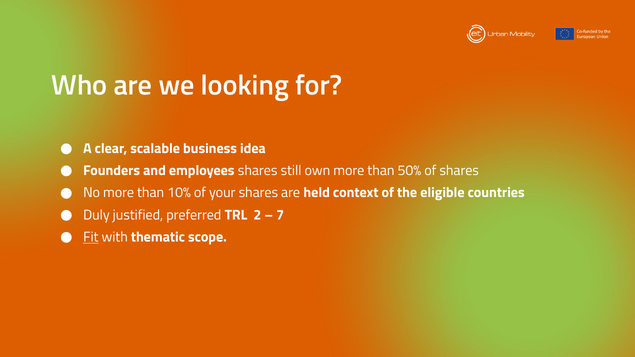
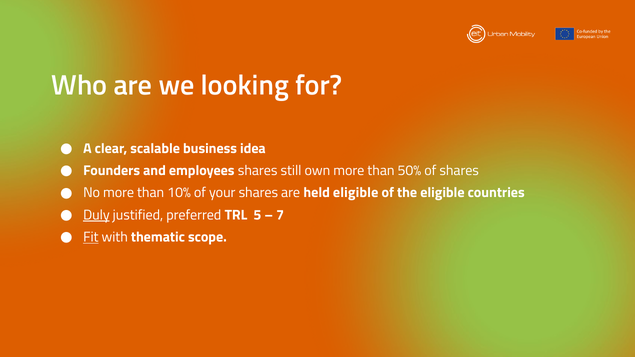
held context: context -> eligible (356, 193)
Duly underline: none -> present (96, 215)
2: 2 -> 5 (257, 215)
